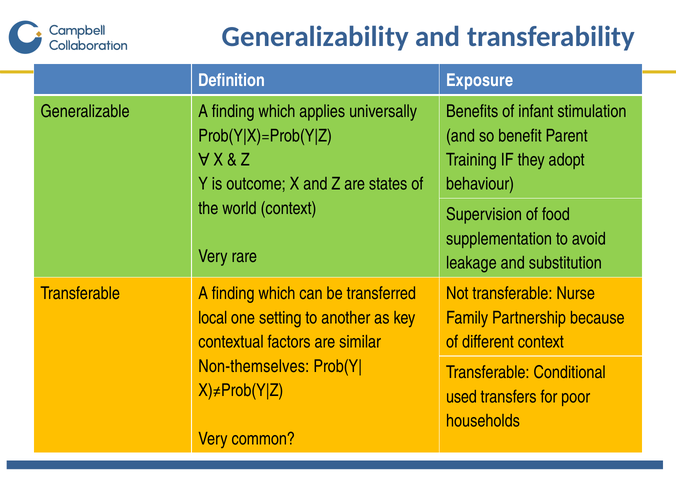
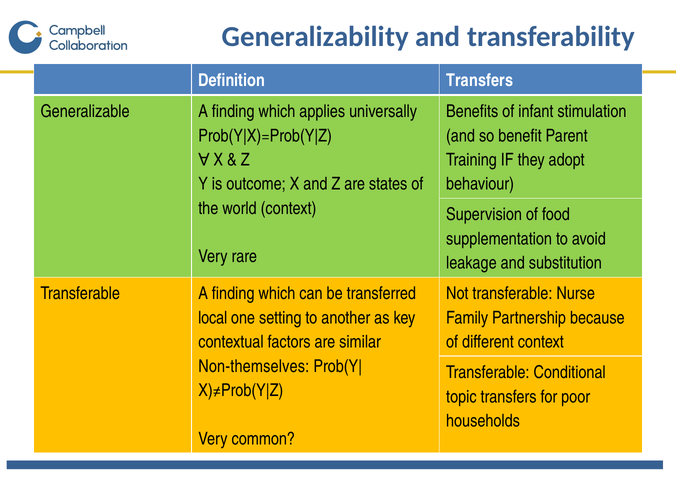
Definition Exposure: Exposure -> Transfers (480, 81)
used: used -> topic (461, 397)
